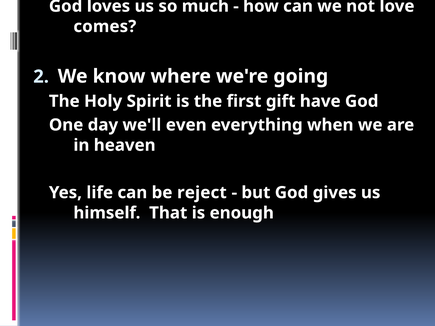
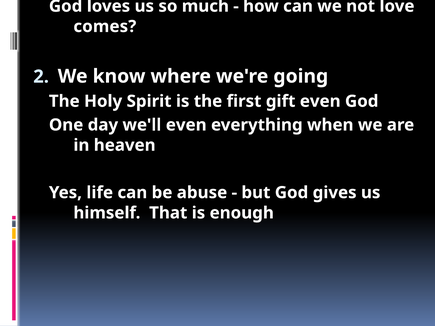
gift have: have -> even (320, 101)
be reject: reject -> abuse (202, 193)
